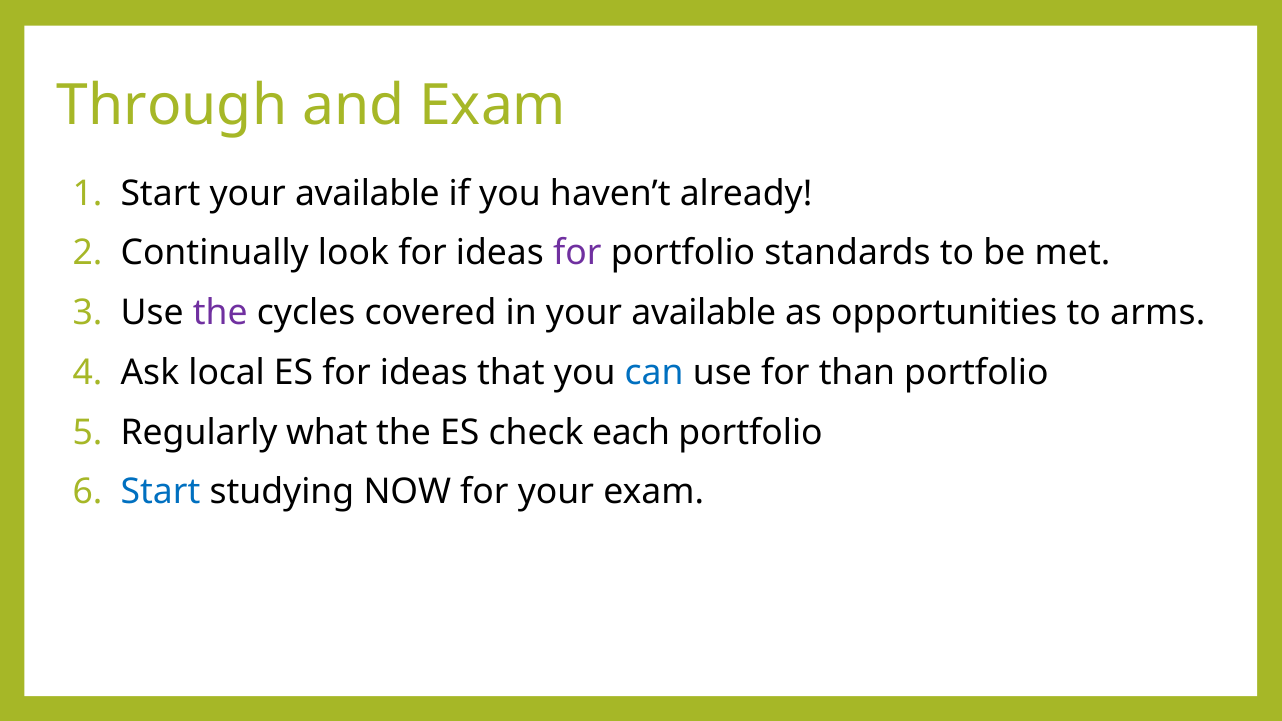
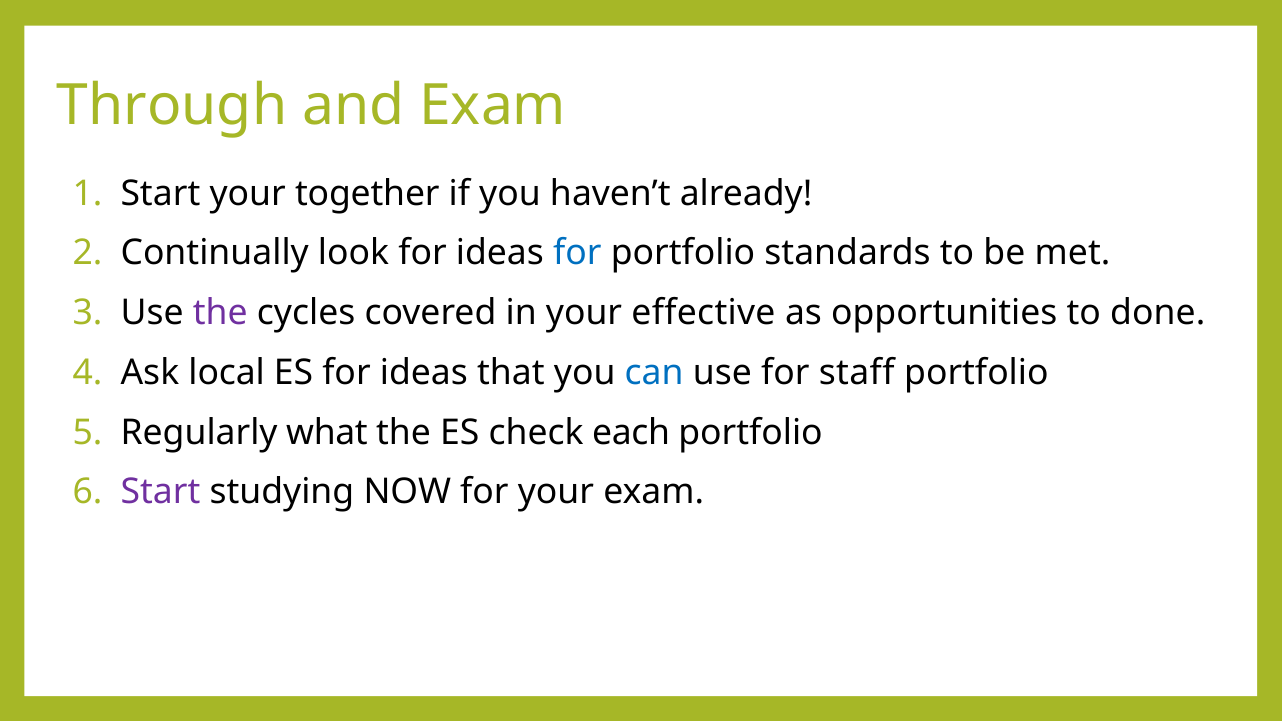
Start your available: available -> together (367, 193)
for colour: purple -> blue (577, 253)
in your available: available -> effective (703, 313)
arms: arms -> done (1158, 313)
than: than -> staff (857, 373)
Start colour: blue -> purple (160, 492)
